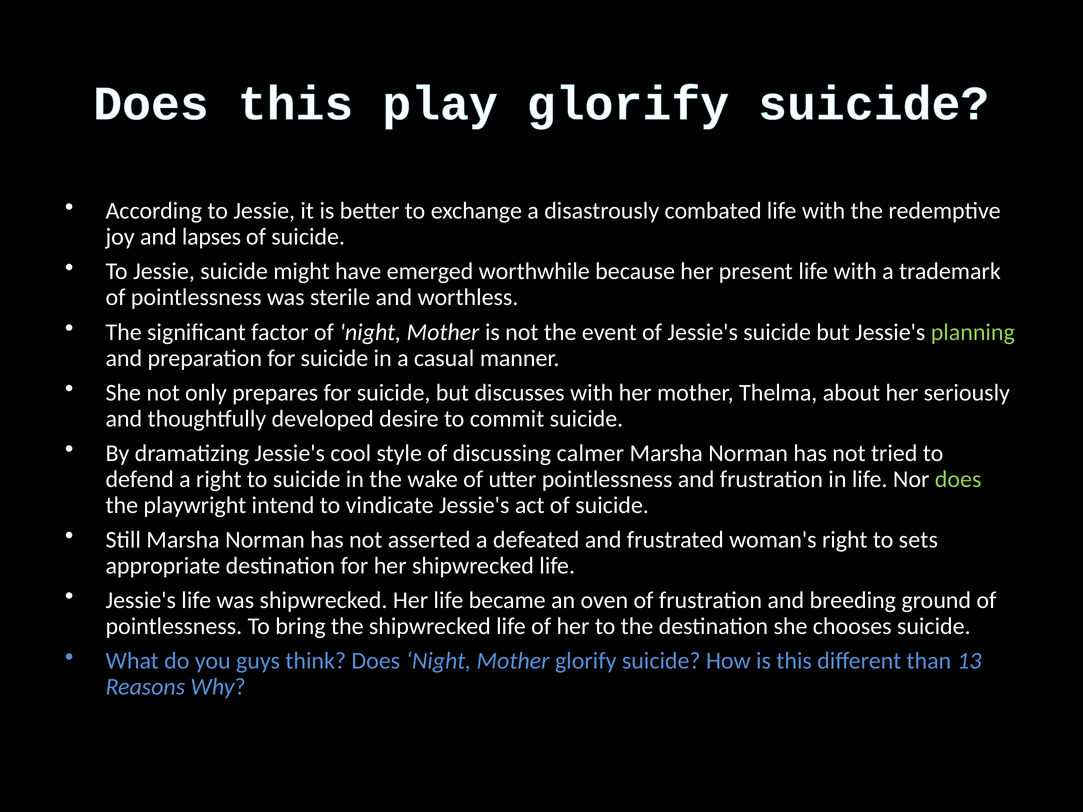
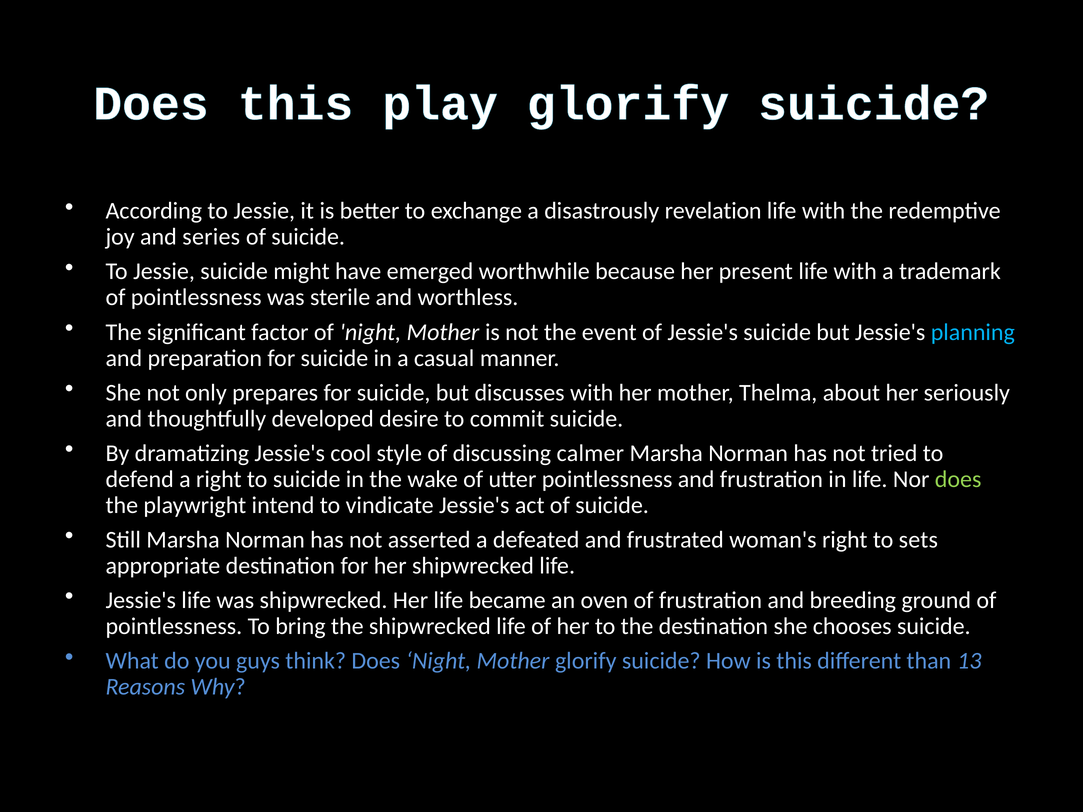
combated: combated -> revelation (713, 211)
lapses: lapses -> series (211, 237)
planning colour: light green -> light blue (973, 332)
